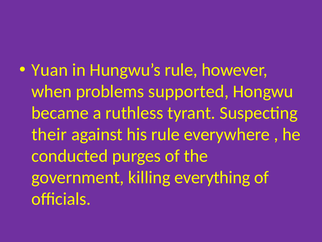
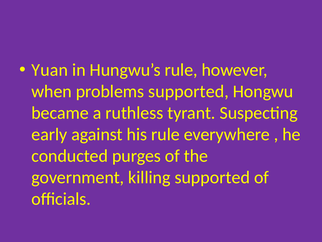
their: their -> early (49, 134)
killing everything: everything -> supported (212, 177)
